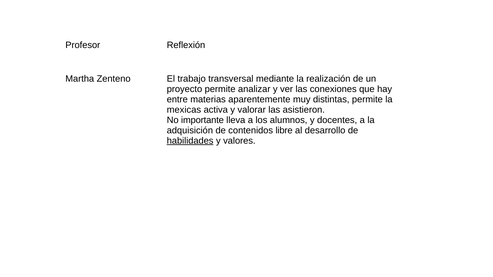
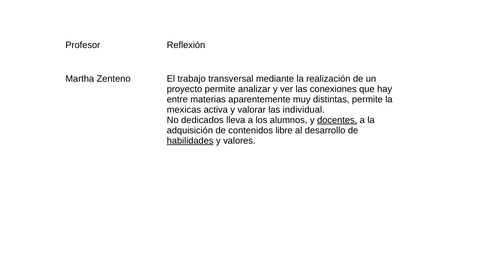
asistieron: asistieron -> individual (304, 110)
importante: importante -> dedicados (202, 120)
docentes underline: none -> present (337, 120)
